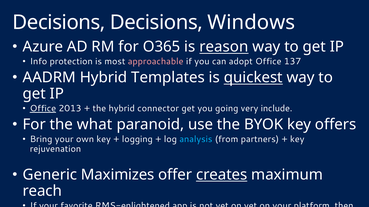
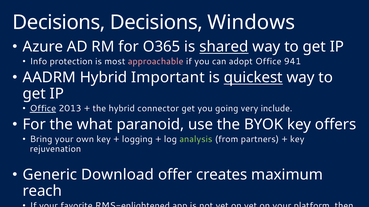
reason: reason -> shared (224, 47)
137: 137 -> 941 (293, 62)
Templates: Templates -> Important (168, 78)
analysis colour: light blue -> light green (196, 140)
Maximizes: Maximizes -> Download (118, 175)
creates underline: present -> none (222, 175)
